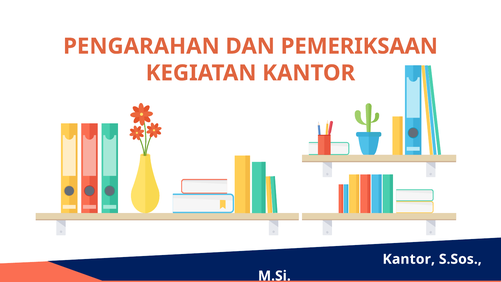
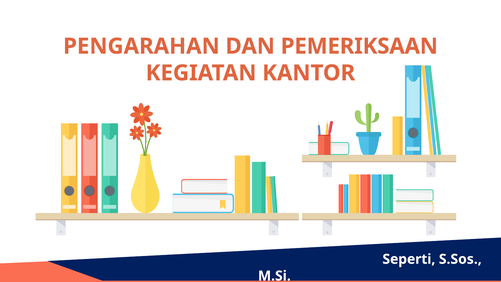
Kantor: Kantor -> Seperti (409, 259)
